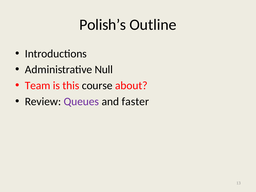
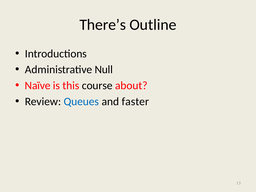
Polish’s: Polish’s -> There’s (103, 25)
Team: Team -> Naïve (38, 86)
Queues colour: purple -> blue (81, 102)
